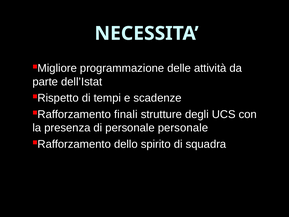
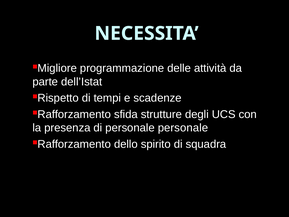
finali: finali -> sfida (126, 114)
